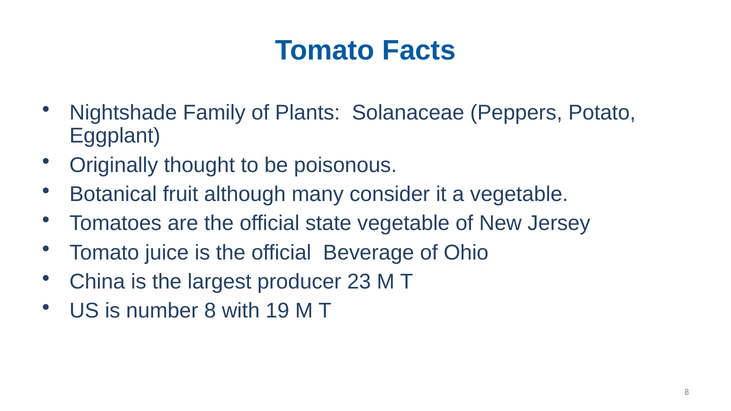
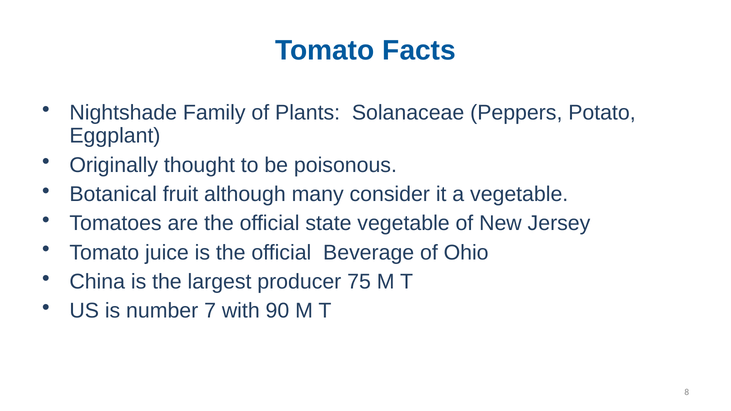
23: 23 -> 75 (359, 282)
number 8: 8 -> 7 (210, 311)
19: 19 -> 90 (277, 311)
